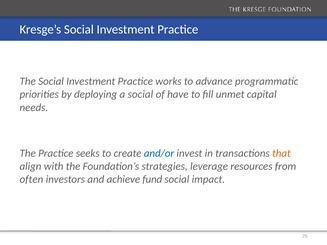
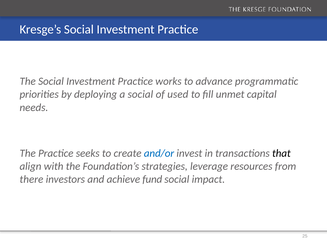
have: have -> used (178, 95)
that colour: orange -> black (281, 153)
often: often -> there (31, 180)
